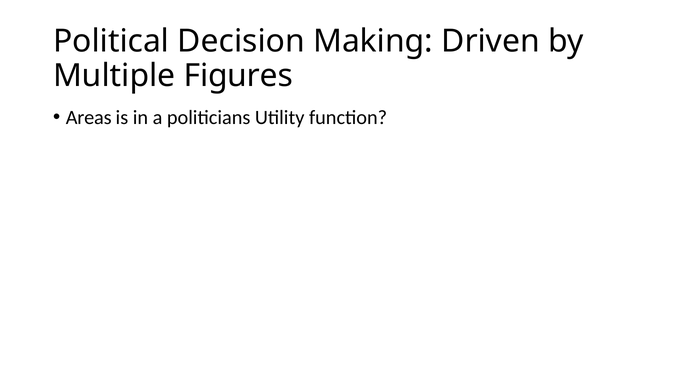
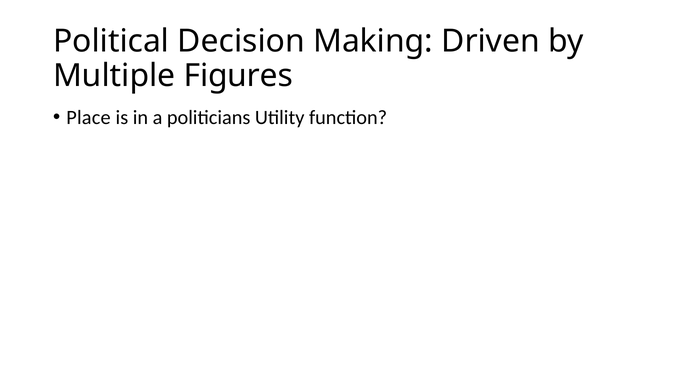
Areas: Areas -> Place (88, 118)
